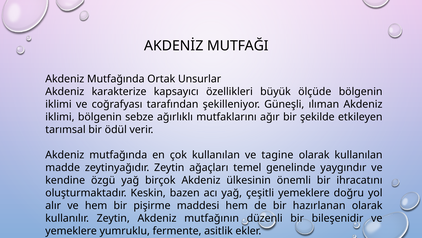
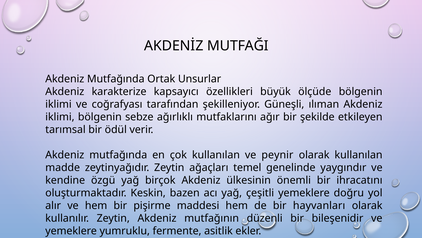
tagine: tagine -> peynir (277, 155)
hazırlanan: hazırlanan -> hayvanları (319, 205)
